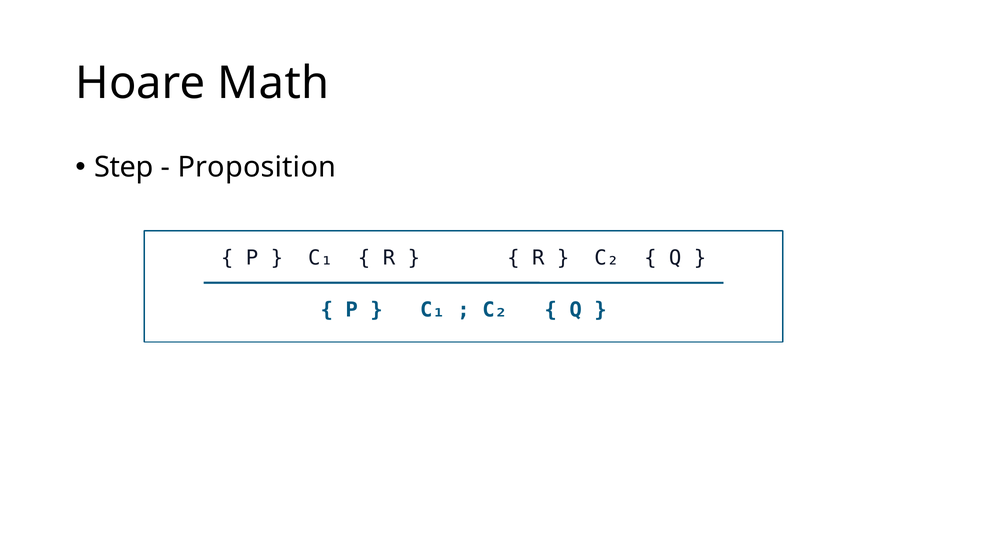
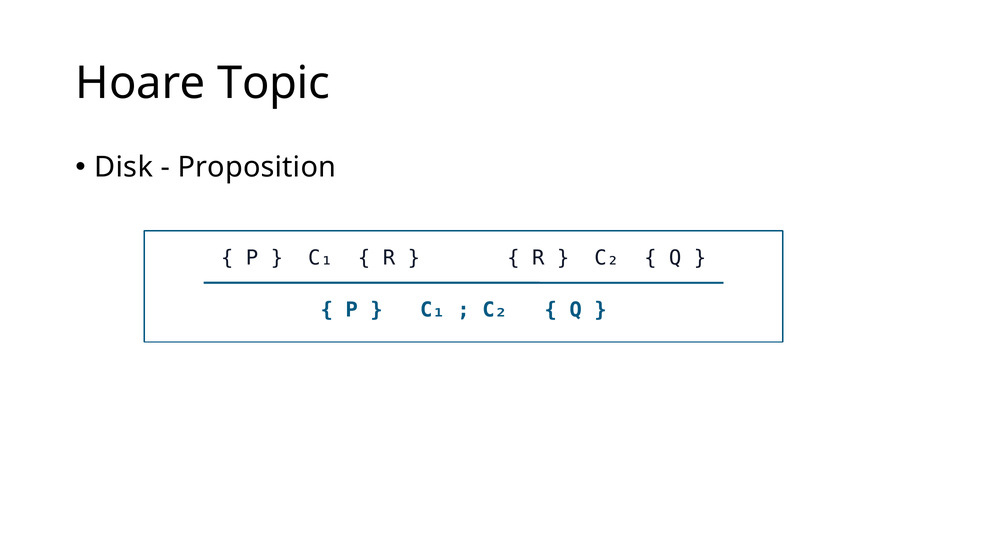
Math: Math -> Topic (274, 83)
Step: Step -> Disk (124, 167)
